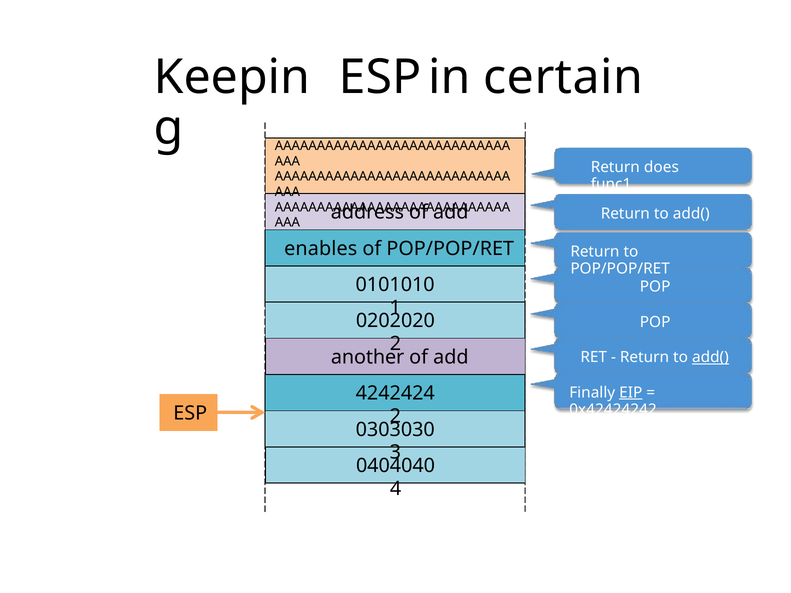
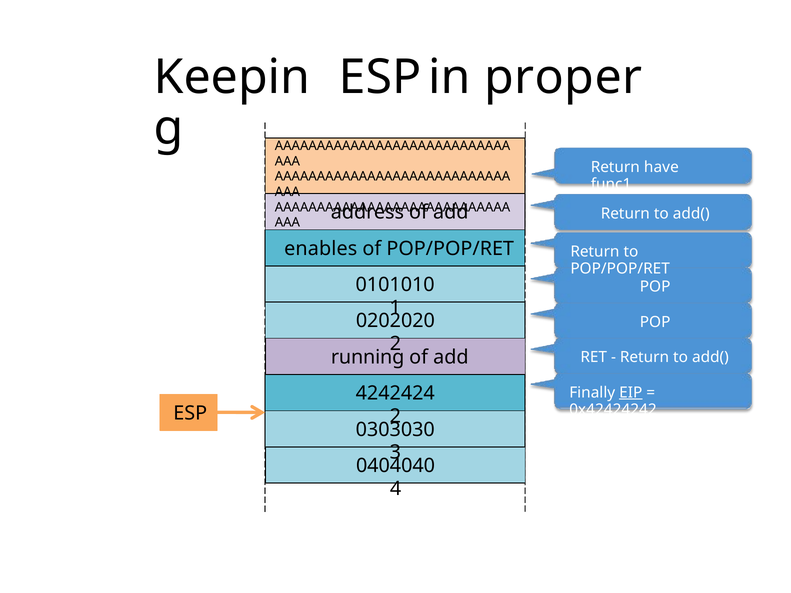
certain: certain -> proper (563, 77)
does: does -> have (661, 167)
another: another -> running (368, 357)
add( underline: present -> none (710, 358)
